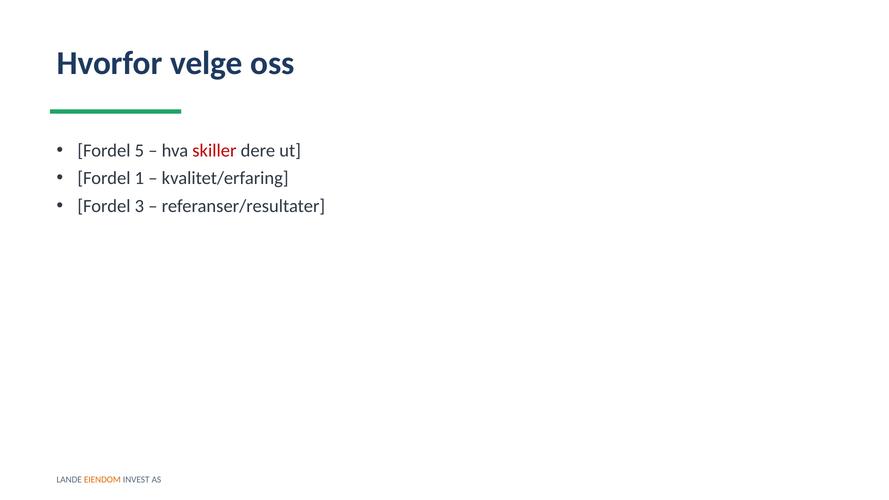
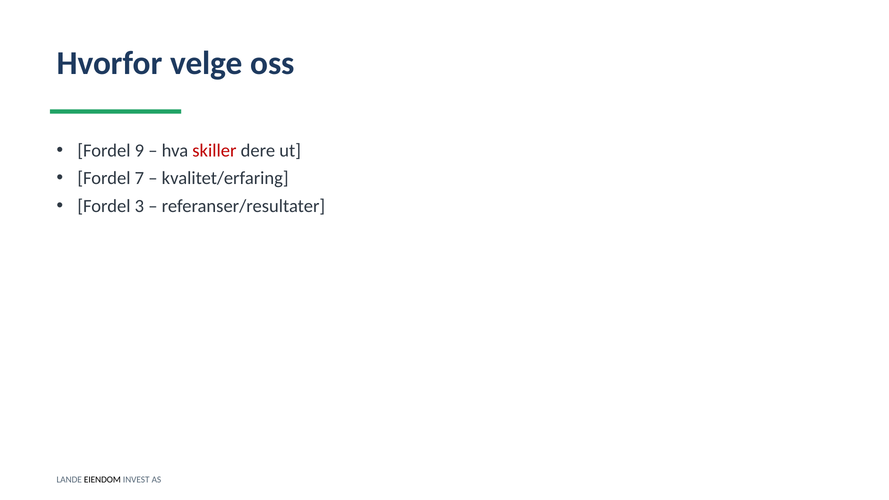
5: 5 -> 9 (139, 151)
1: 1 -> 7 (139, 178)
EIENDOM colour: orange -> black (102, 480)
